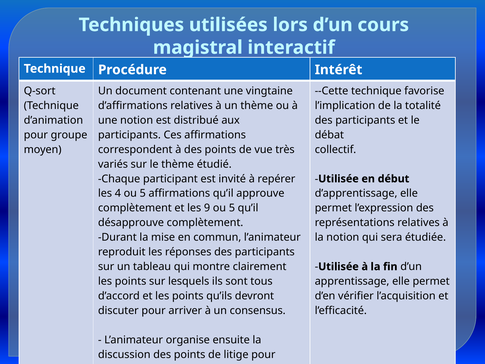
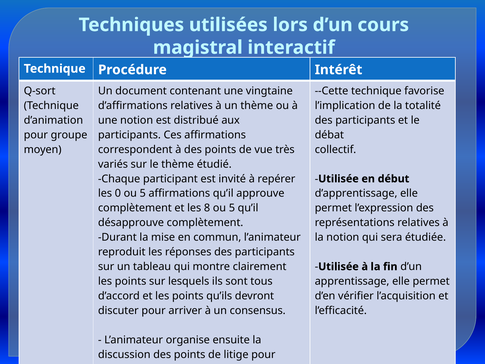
4: 4 -> 0 (118, 193)
9: 9 -> 8 (207, 208)
